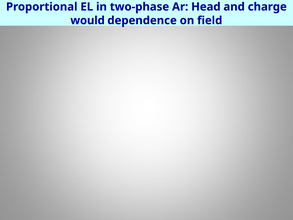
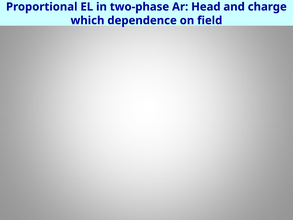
would: would -> which (88, 20)
